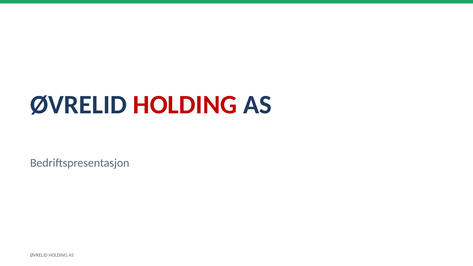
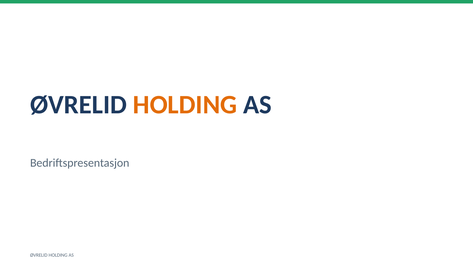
HOLDING colour: red -> orange (185, 105)
